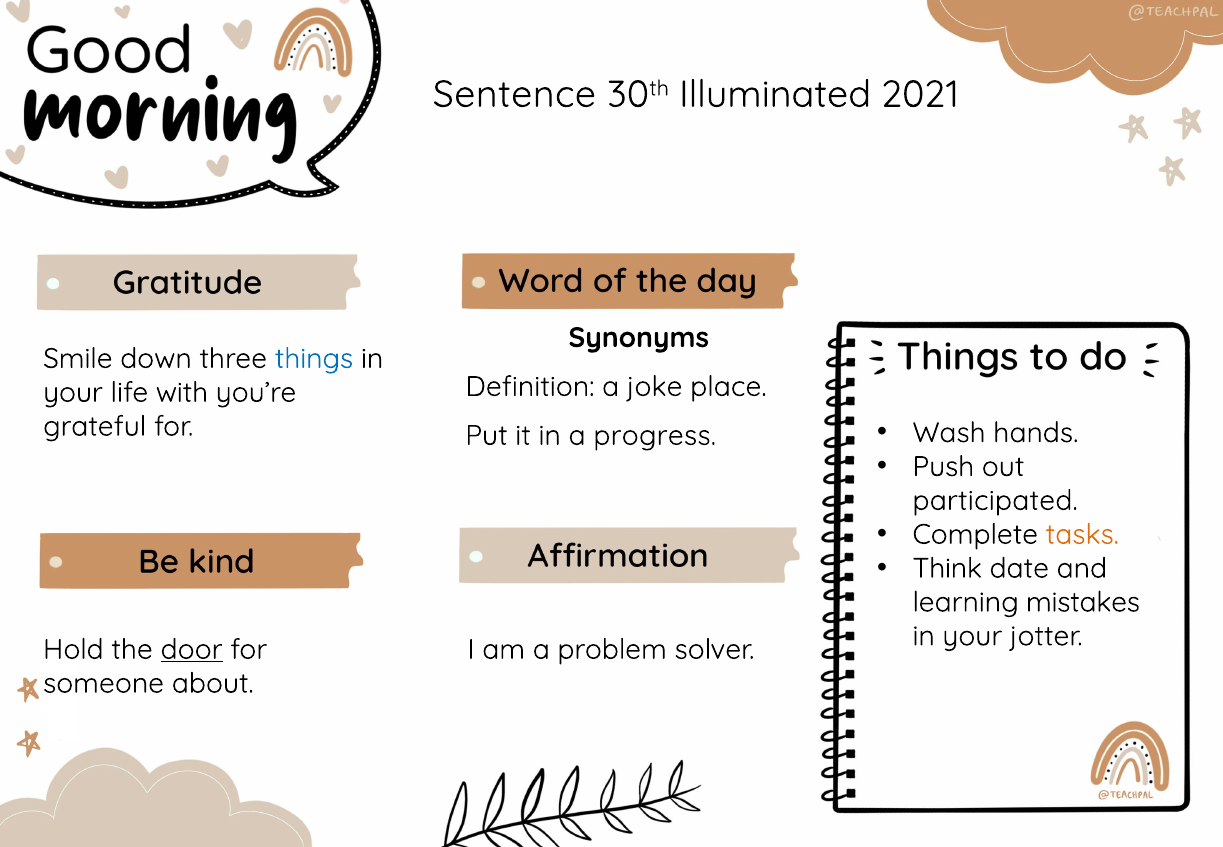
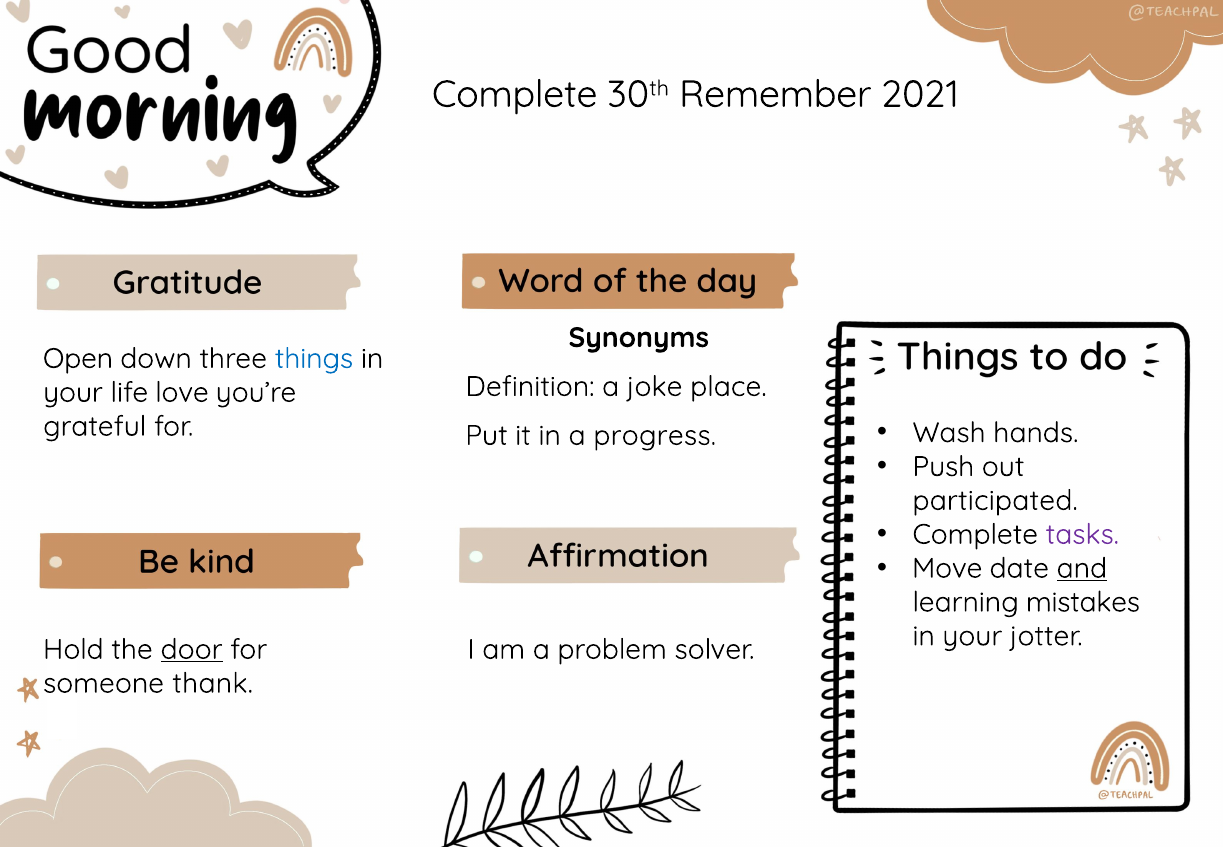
Sentence: Sentence -> Complete (515, 94)
Illuminated: Illuminated -> Remember (775, 94)
Smile: Smile -> Open (78, 358)
with: with -> love (182, 392)
tasks colour: orange -> purple (1082, 534)
Think: Think -> Move (947, 568)
and underline: none -> present (1082, 568)
about: about -> thank (213, 683)
